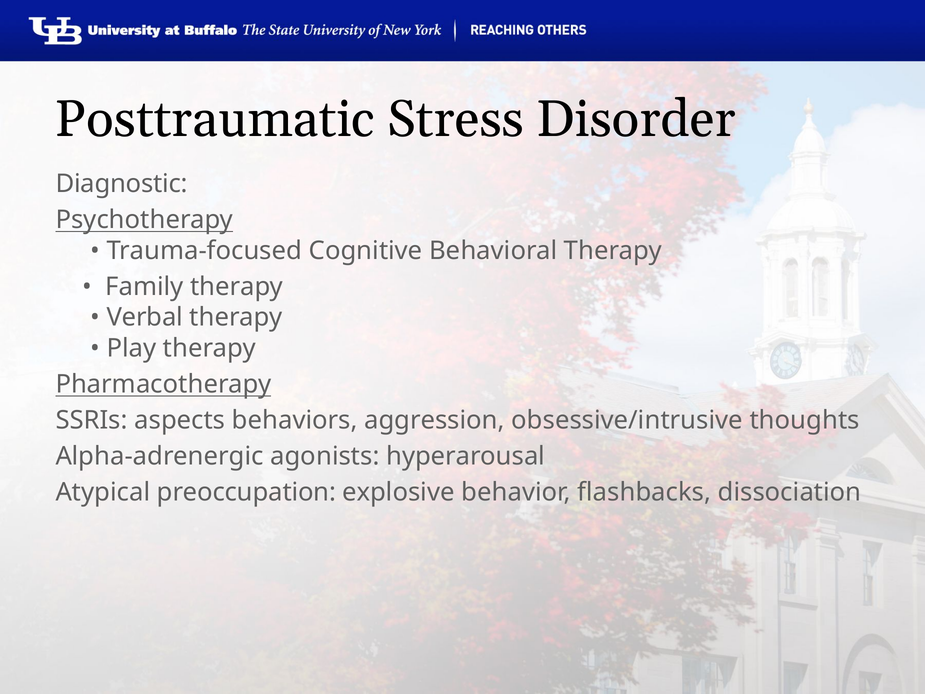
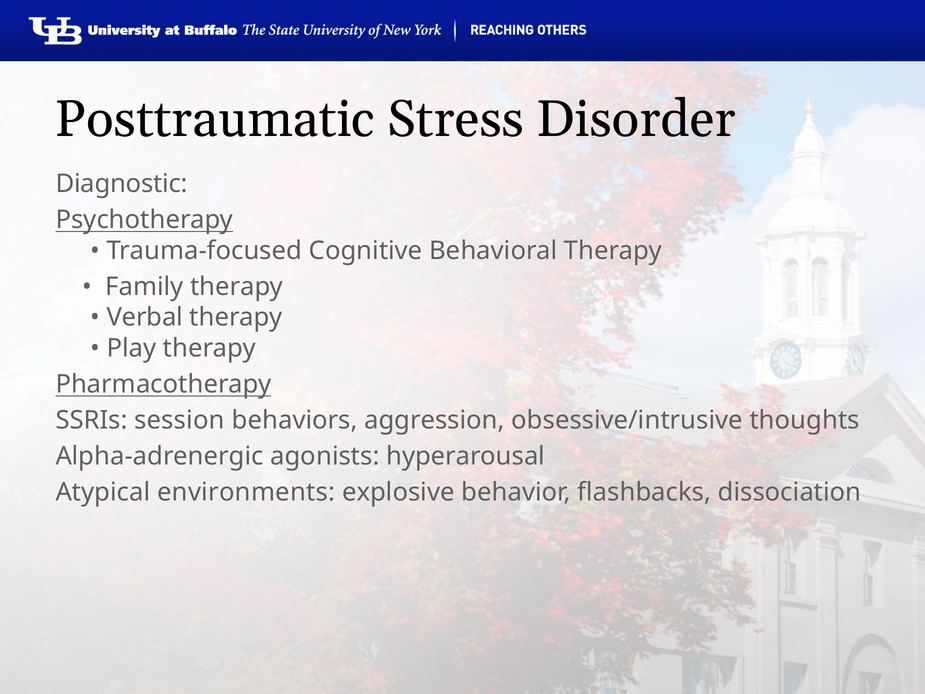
aspects: aspects -> session (180, 420)
preoccupation: preoccupation -> environments (246, 492)
